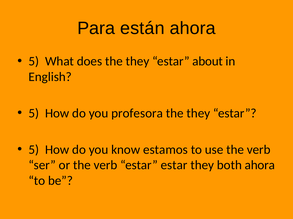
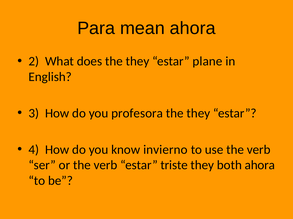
están: están -> mean (142, 28)
5: 5 -> 2 (34, 61)
about: about -> plane (208, 61)
5: 5 -> 3 (34, 114)
5: 5 -> 4 (34, 150)
estamos: estamos -> invierno (165, 150)
estar estar: estar -> triste (174, 166)
